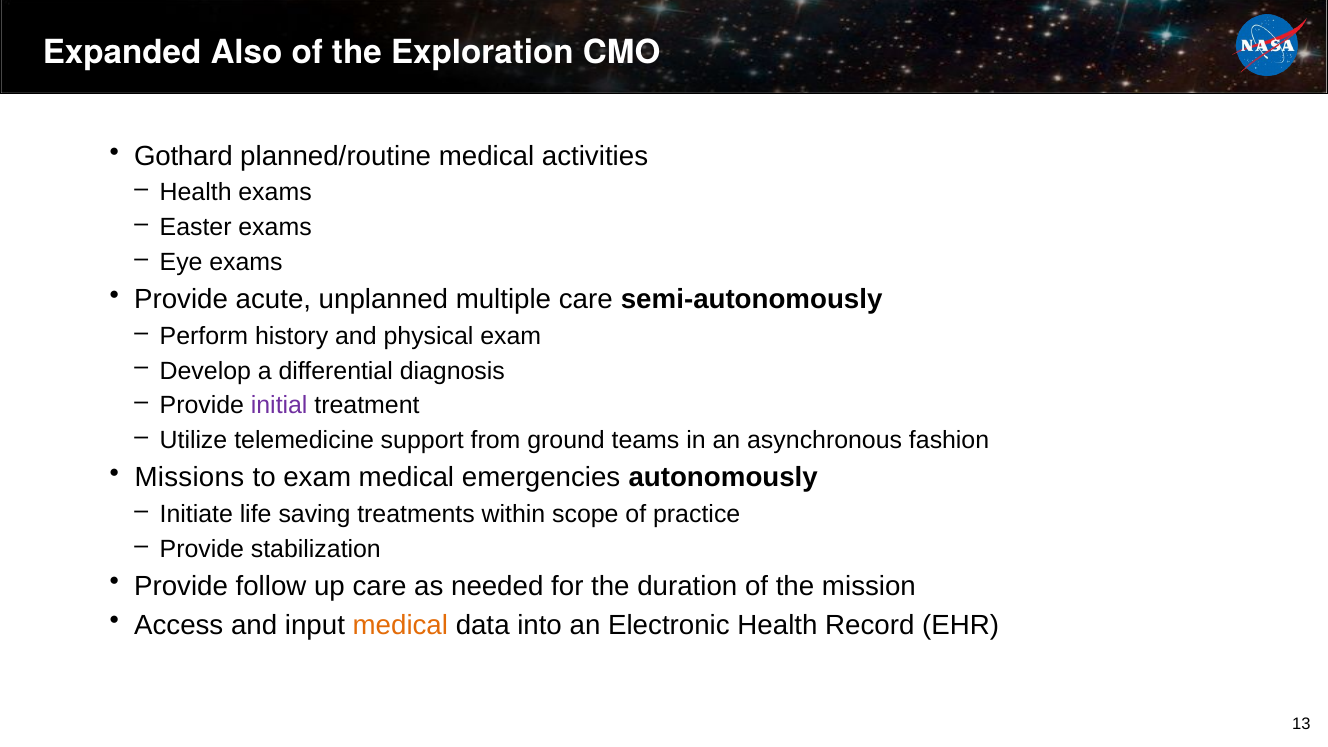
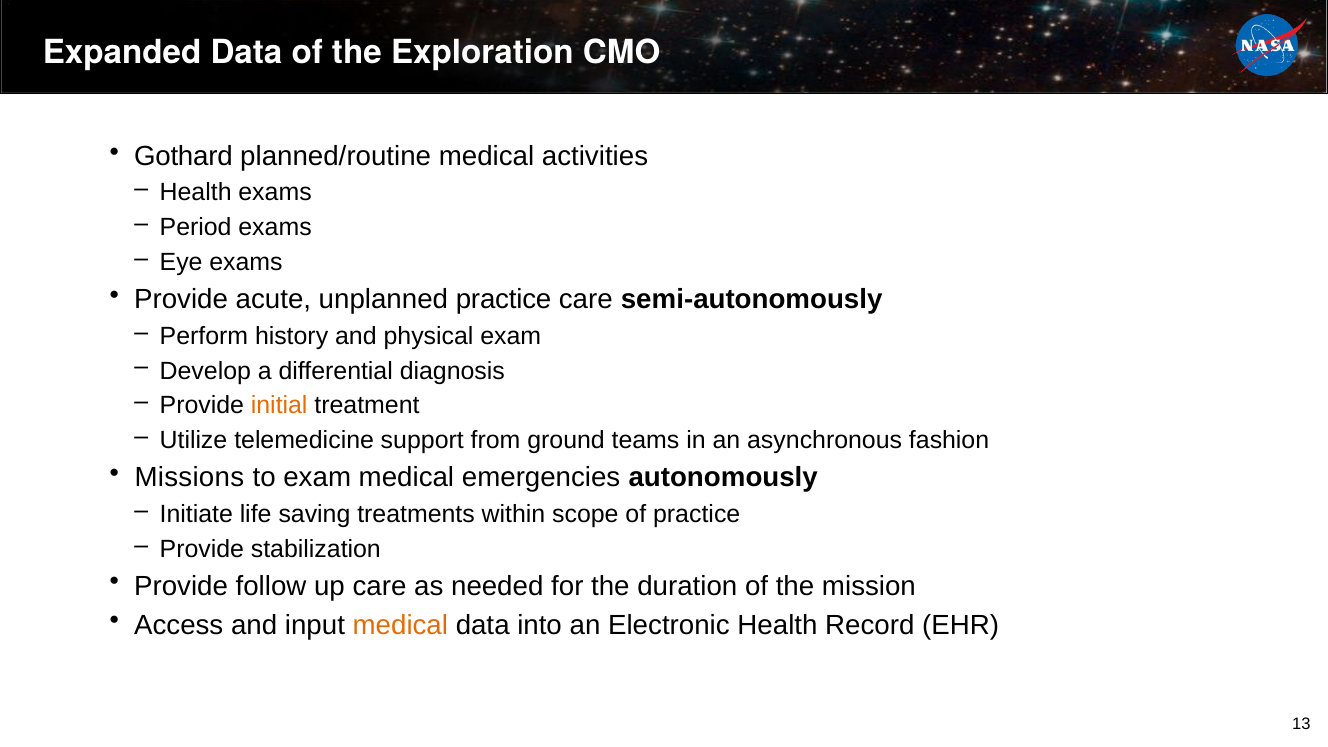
Expanded Also: Also -> Data (246, 52)
Easter: Easter -> Period (196, 228)
unplanned multiple: multiple -> practice (504, 300)
initial colour: purple -> orange (279, 406)
